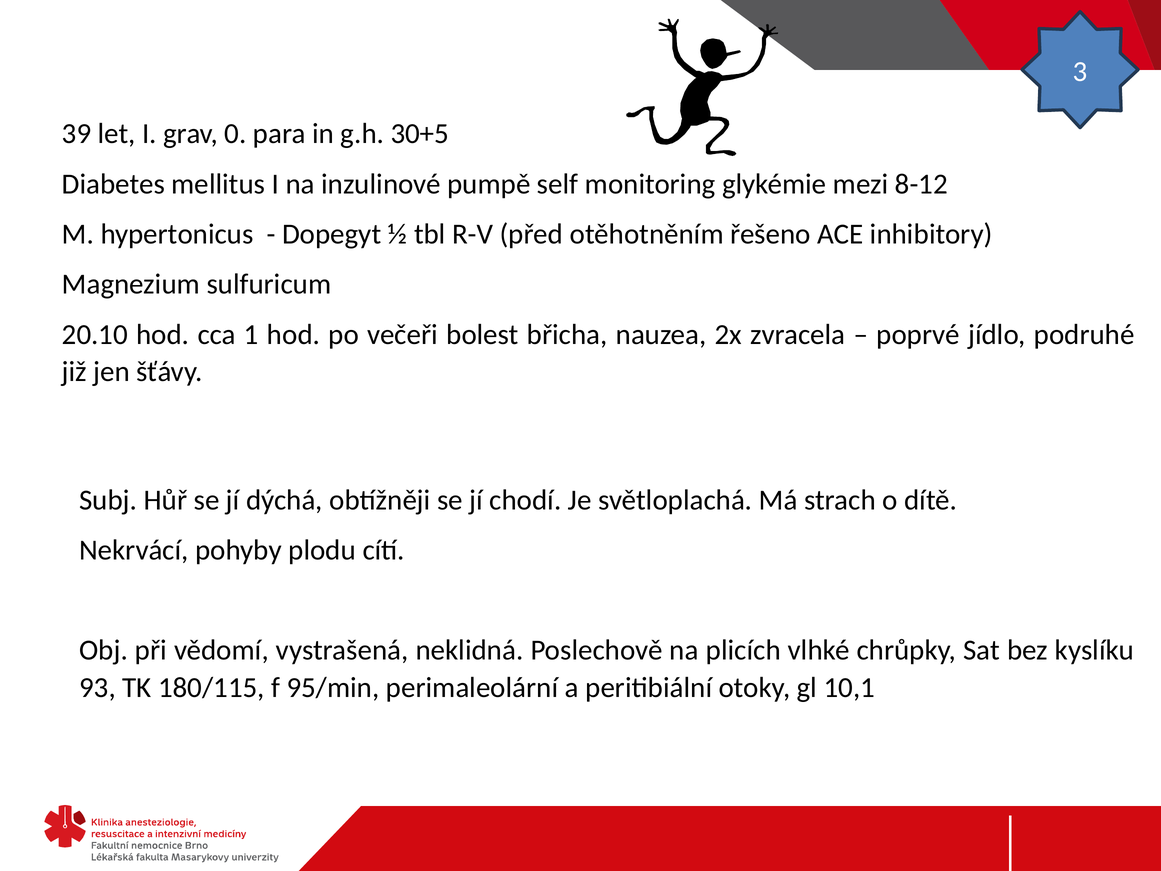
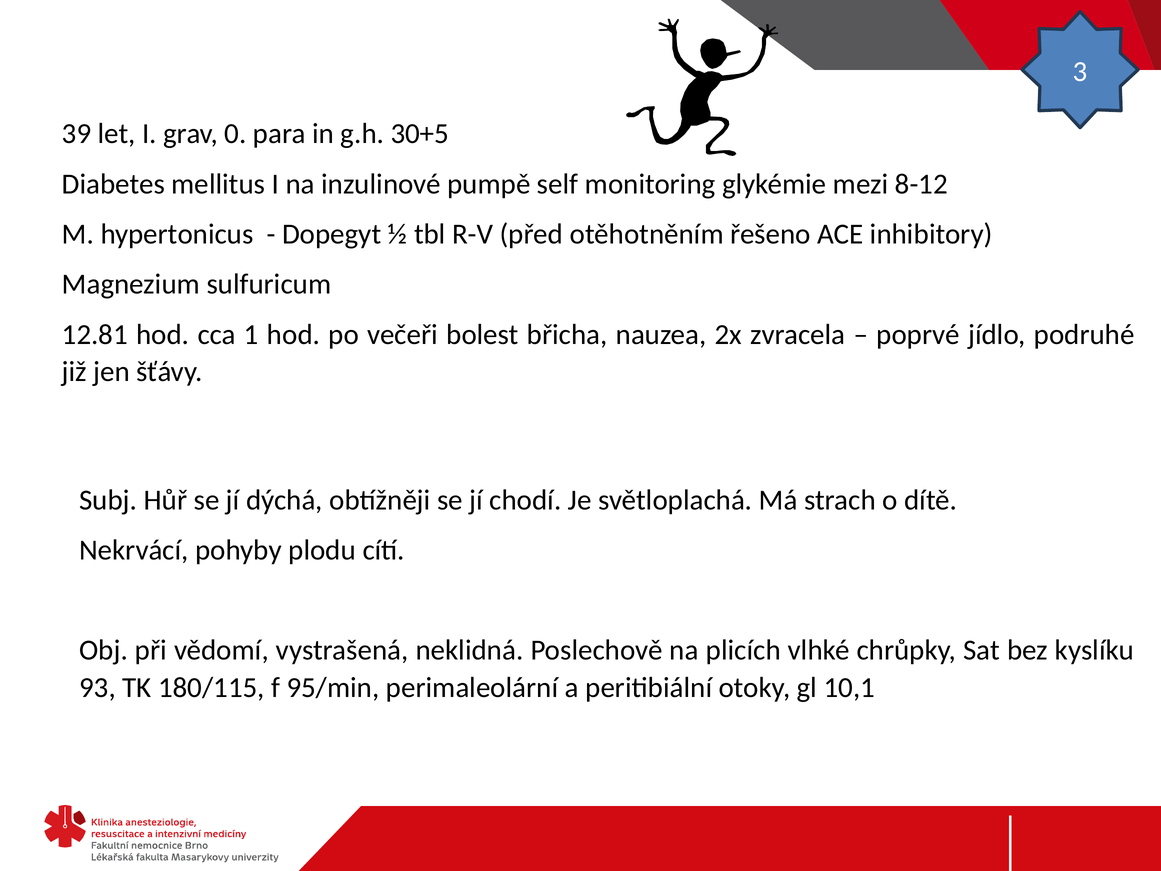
20.10: 20.10 -> 12.81 (95, 334)
